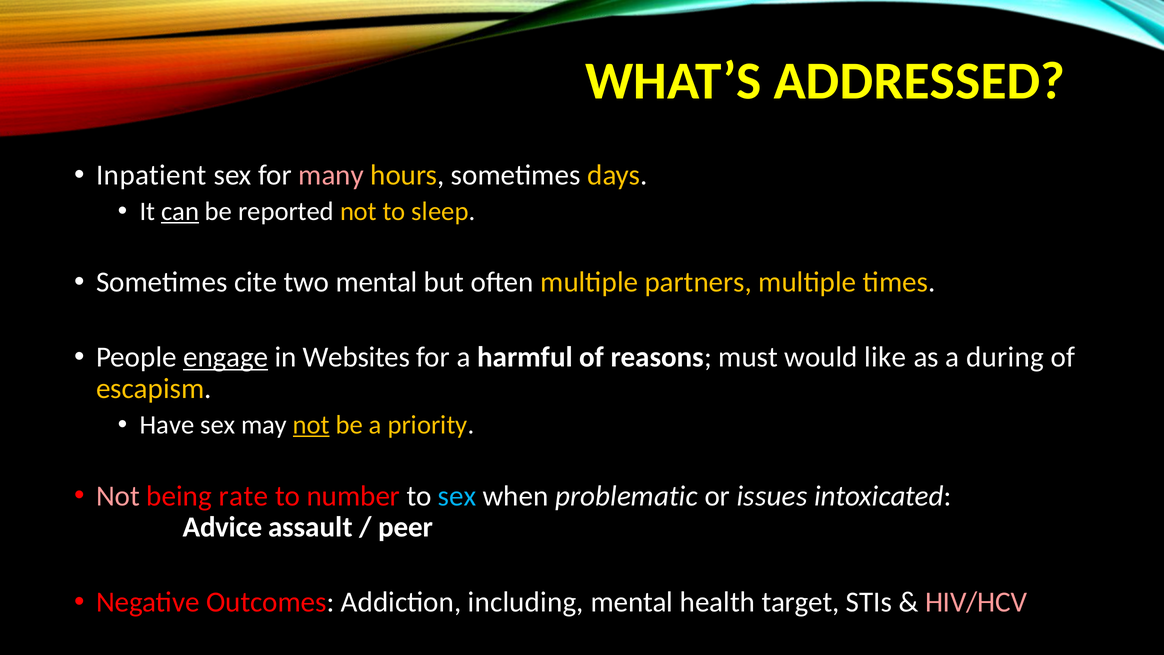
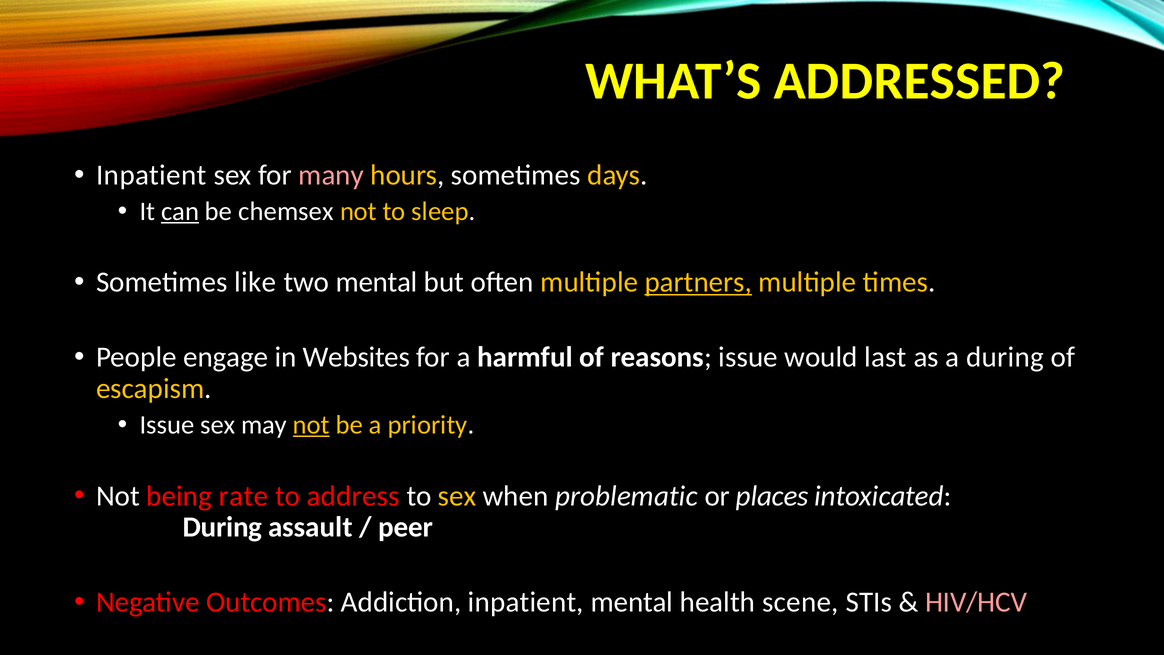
reported: reported -> chemsex (286, 211)
cite: cite -> like (255, 282)
partners underline: none -> present (698, 282)
engage underline: present -> none (226, 357)
reasons must: must -> issue (748, 357)
like: like -> last (885, 357)
Have: Have -> Issue (167, 425)
Not colour: pink -> white (118, 496)
number: number -> address (353, 496)
sex colour: light blue -> yellow (457, 496)
issues: issues -> places (772, 496)
Advice: Advice -> During (223, 527)
Addiction including: including -> inpatient (526, 602)
target: target -> scene (800, 602)
